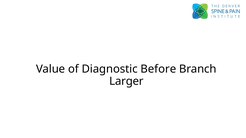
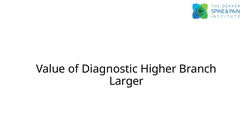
Before: Before -> Higher (158, 69)
